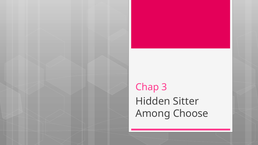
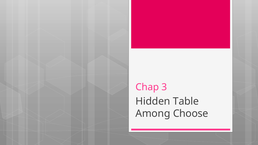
Sitter: Sitter -> Table (186, 101)
